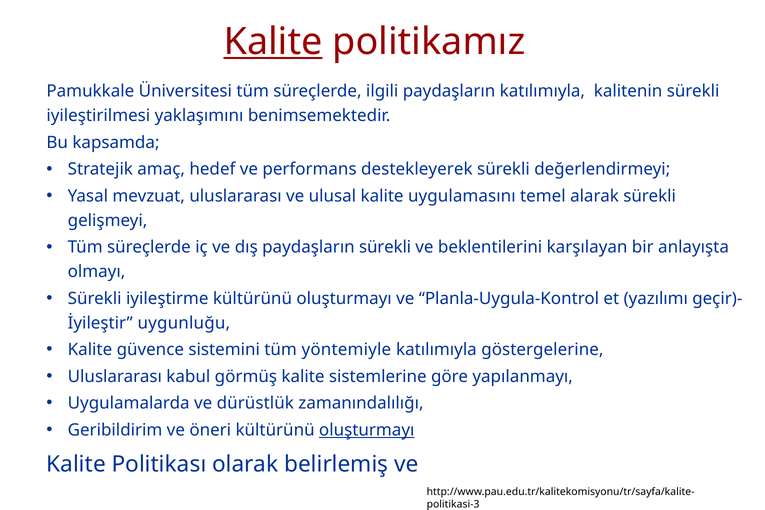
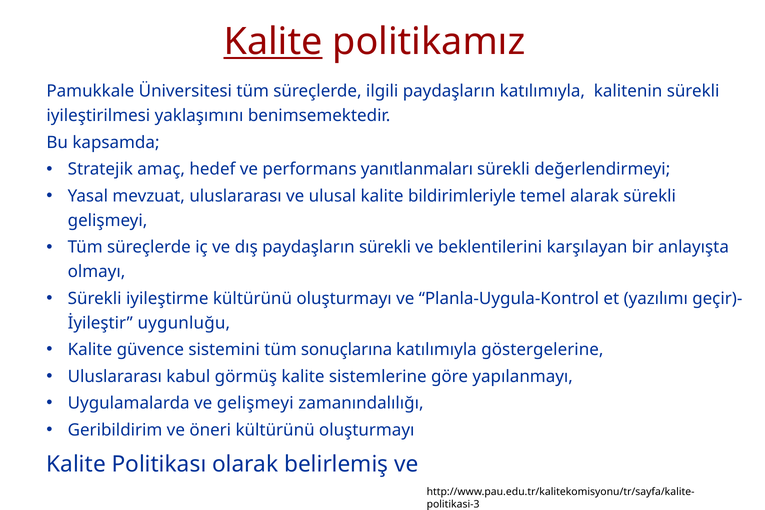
destekleyerek: destekleyerek -> yanıtlanmaları (417, 169)
uygulamasını: uygulamasını -> bildirimleriyle (462, 196)
yöntemiyle: yöntemiyle -> sonuçlarına (347, 350)
ve dürüstlük: dürüstlük -> gelişmeyi (255, 403)
oluşturmayı underline: present -> none (367, 430)
